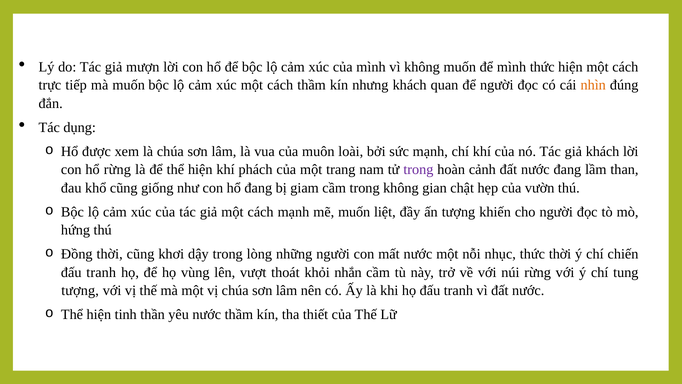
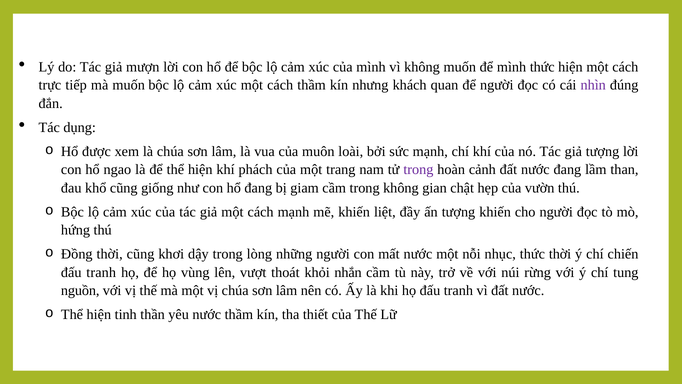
nhìn colour: orange -> purple (593, 85)
giả khách: khách -> tượng (603, 151)
hổ rừng: rừng -> ngao (117, 169)
mẽ muốn: muốn -> khiến (354, 212)
tượng: tượng -> nguồn (80, 290)
